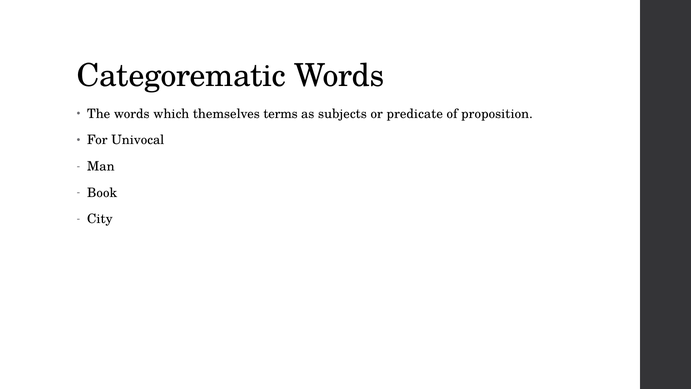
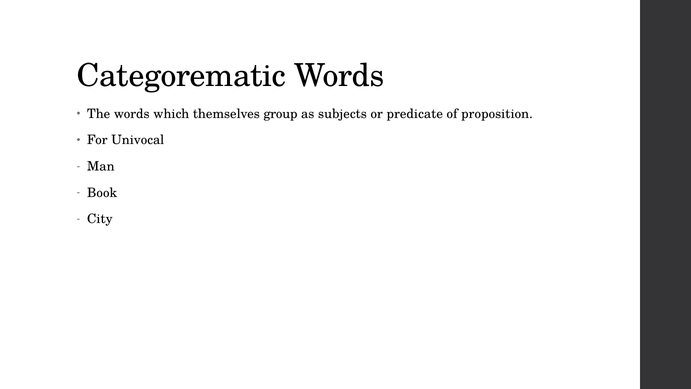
terms: terms -> group (281, 114)
